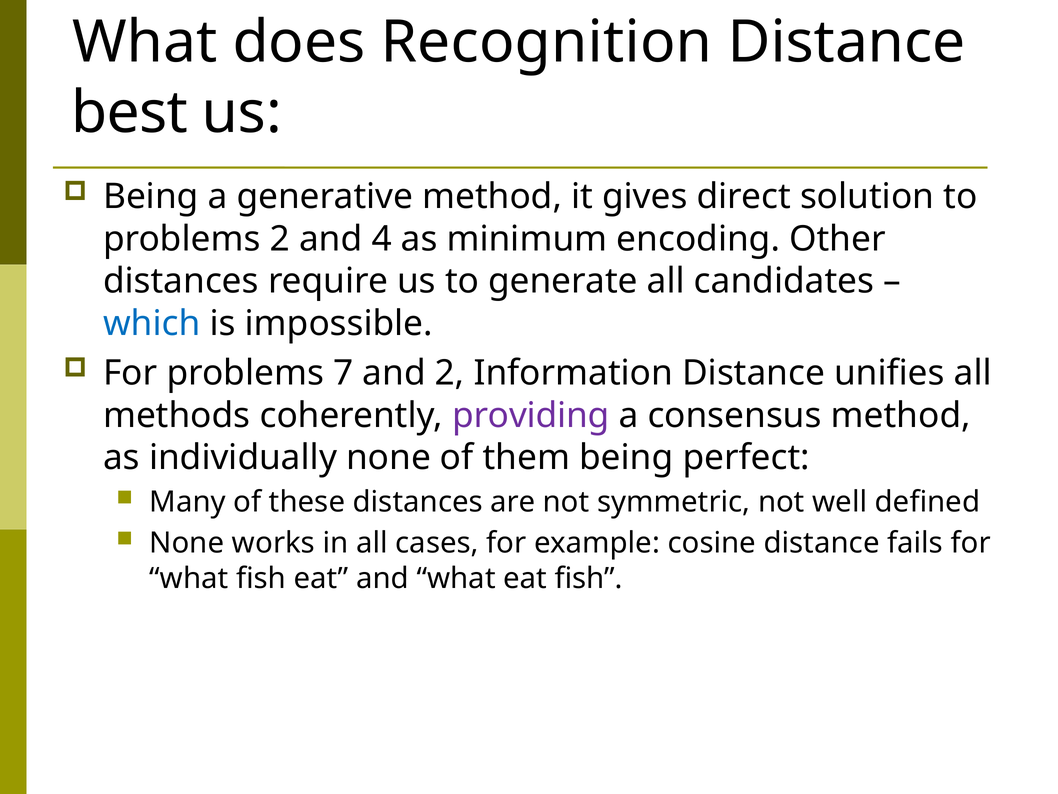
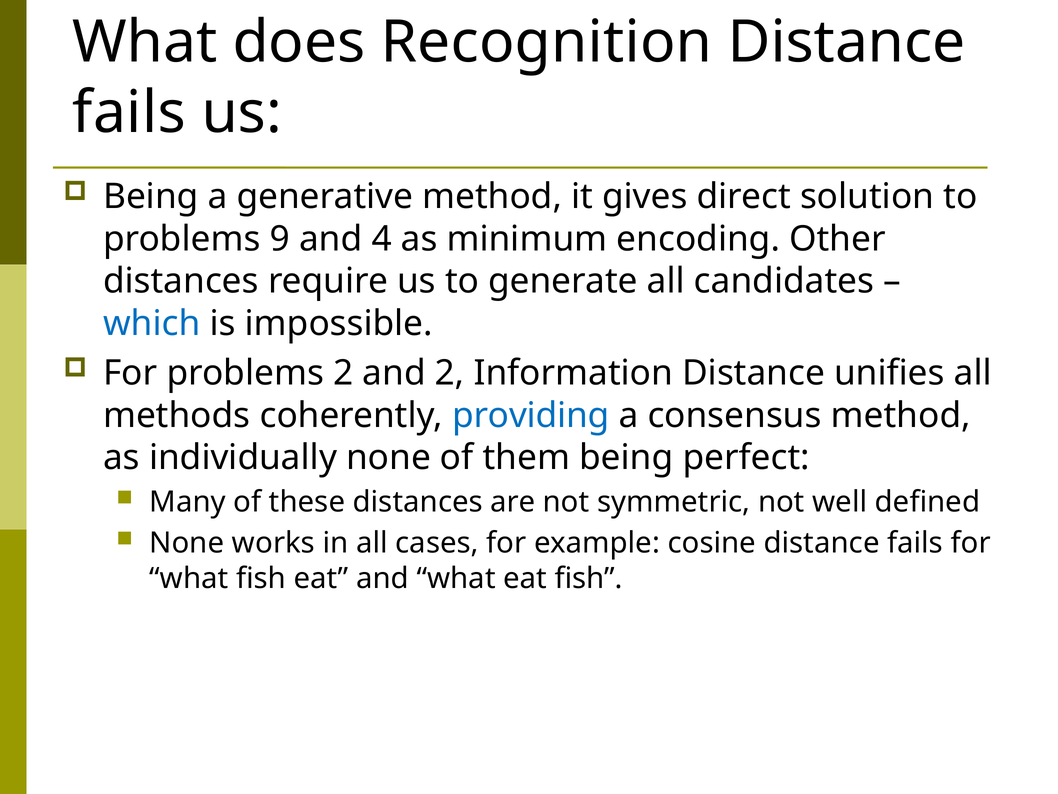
best: best -> fails (129, 113)
problems 2: 2 -> 9 (280, 239)
problems 7: 7 -> 2 (343, 373)
providing colour: purple -> blue (531, 415)
